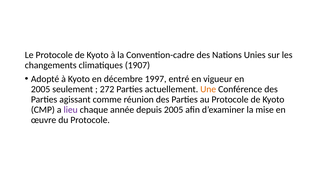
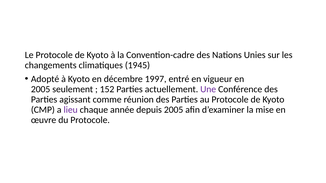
1907: 1907 -> 1945 (137, 65)
272: 272 -> 152 (107, 89)
Une colour: orange -> purple (208, 89)
